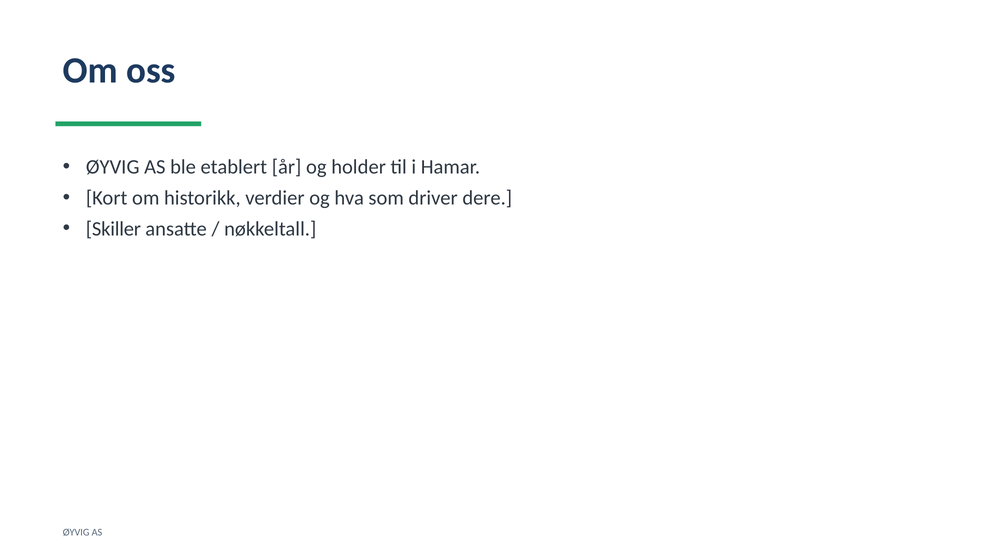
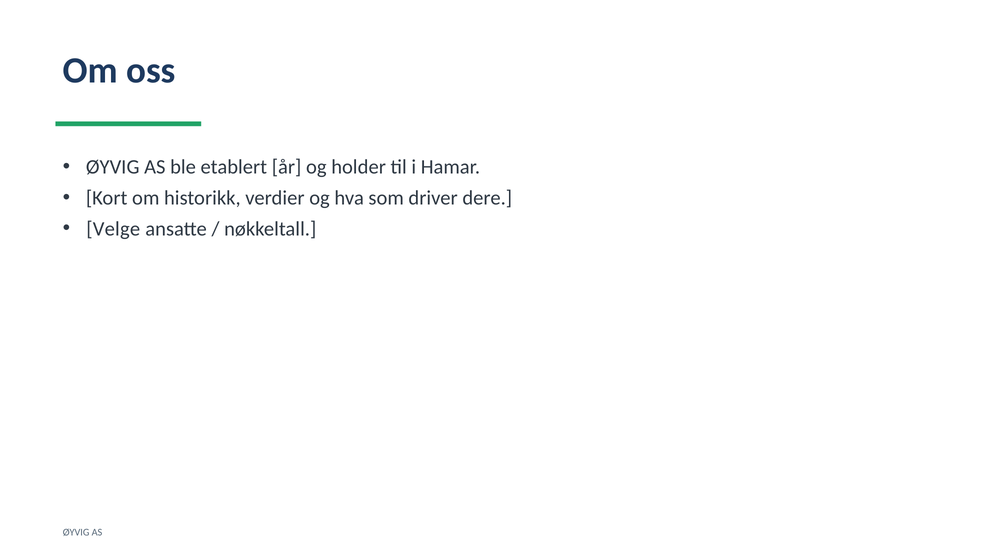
Skiller: Skiller -> Velge (113, 229)
